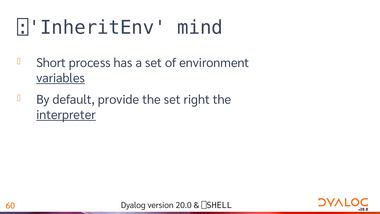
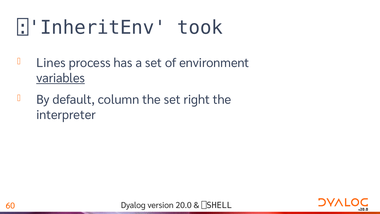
mind: mind -> took (200, 28)
Short: Short -> Lines (51, 63)
provide: provide -> column (119, 100)
interpreter underline: present -> none (66, 115)
